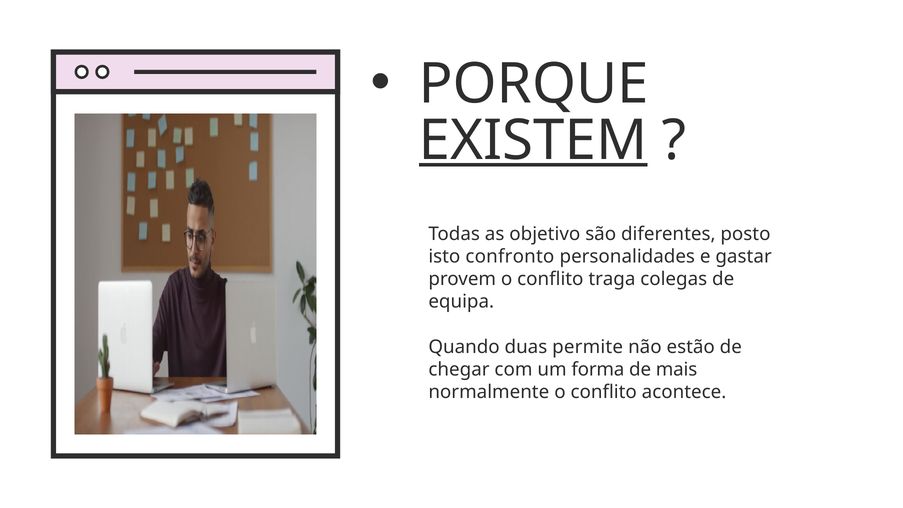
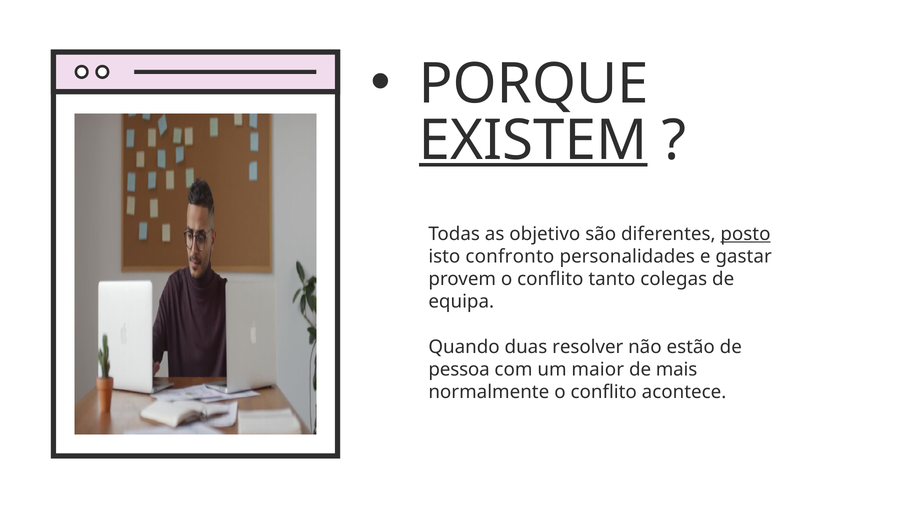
posto underline: none -> present (745, 234)
traga: traga -> tanto (612, 279)
permite: permite -> resolver (588, 347)
chegar: chegar -> pessoa (459, 369)
forma: forma -> maior (598, 369)
